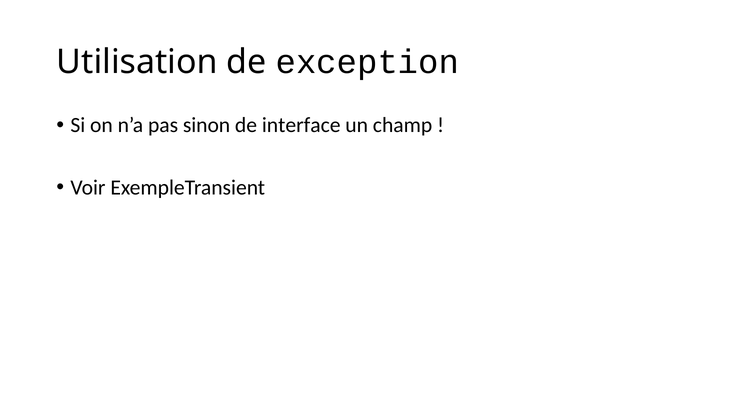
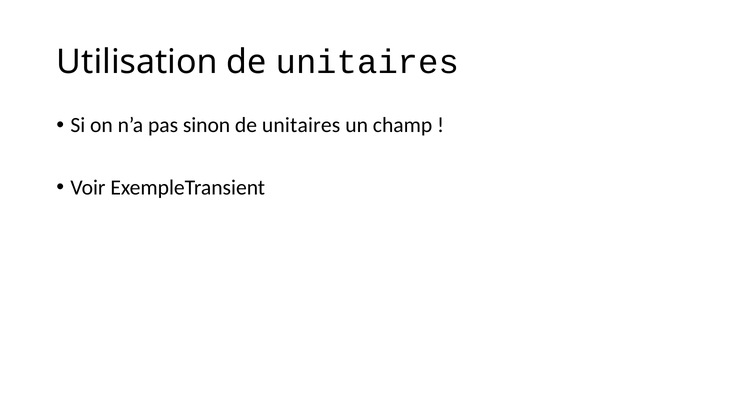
Utilisation de exception: exception -> unitaires (367, 62)
interface: interface -> unitaires (301, 125)
